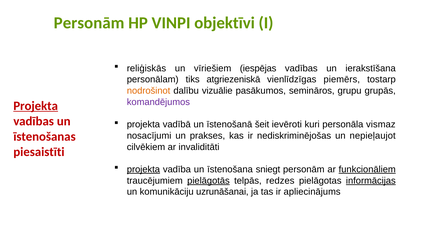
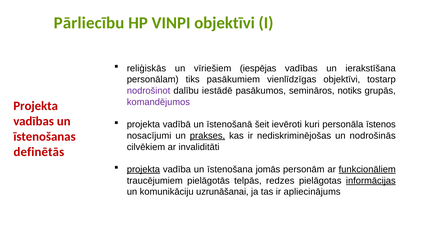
Personām: Personām -> Pārliecību (89, 23)
atgriezeniskā: atgriezeniskā -> pasākumiem (233, 79)
vienlīdzīgas piemērs: piemērs -> objektīvi (342, 79)
nodrošinot colour: orange -> purple (149, 91)
vizuālie: vizuālie -> iestādē (217, 91)
grupu: grupu -> notiks (350, 91)
Projekta underline: present -> none (36, 106)
vismaz: vismaz -> īstenos (381, 124)
prakses underline: none -> present (208, 135)
nepieļaujot: nepieļaujot -> nodrošinās (373, 135)
piesaistīti: piesaistīti -> definētās (39, 152)
sniegt: sniegt -> jomās (268, 169)
pielāgotās underline: present -> none (208, 180)
